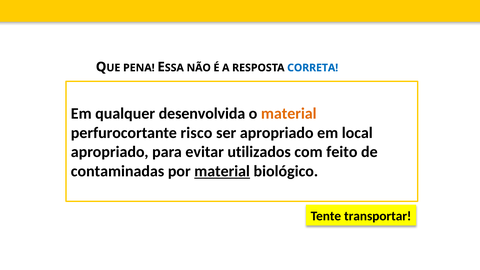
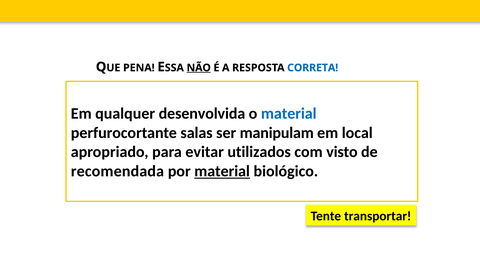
NÃO underline: none -> present (199, 68)
material colour: orange -> blue (289, 114)
risco: risco -> salas (197, 133)
ser apropriado: apropriado -> manipulam (277, 133)
feito: feito -> visto (342, 152)
contaminadas: contaminadas -> recomendada (117, 171)
